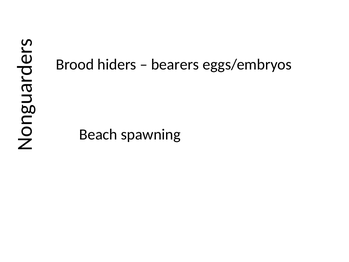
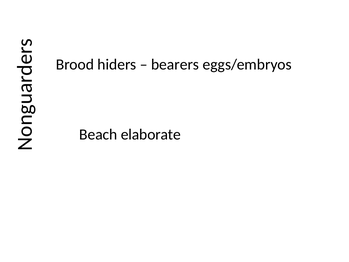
spawning: spawning -> elaborate (151, 134)
